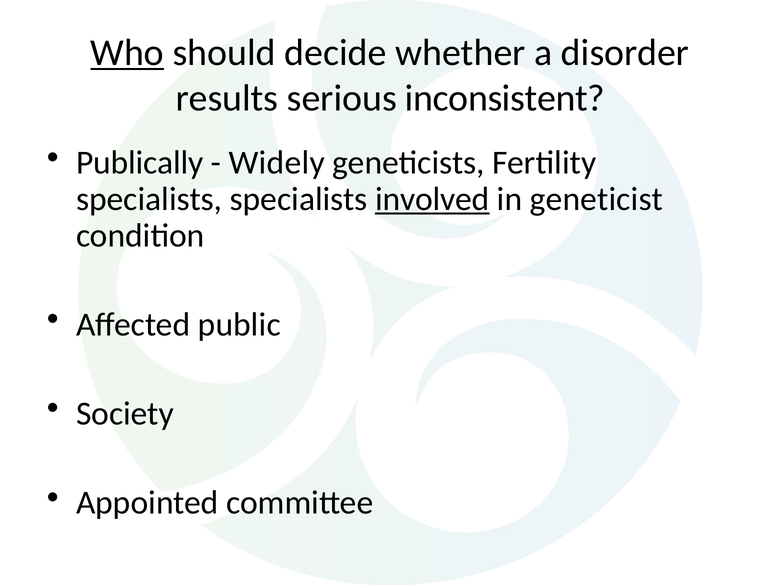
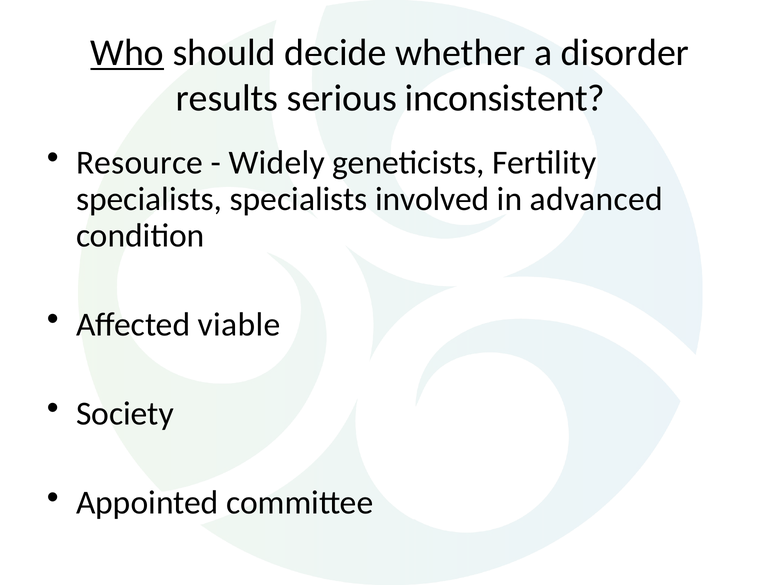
Publically: Publically -> Resource (140, 163)
involved underline: present -> none (432, 199)
geneticist: geneticist -> advanced (596, 199)
public: public -> viable (239, 325)
